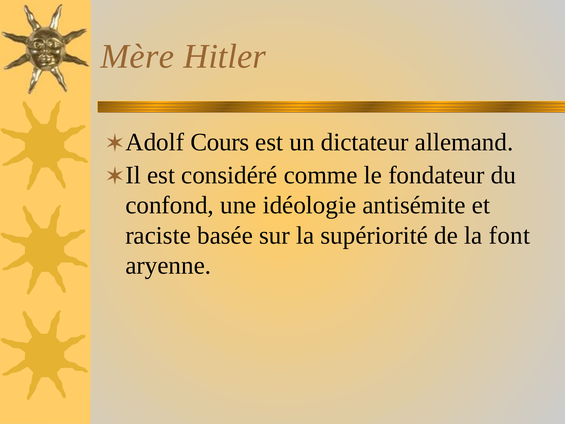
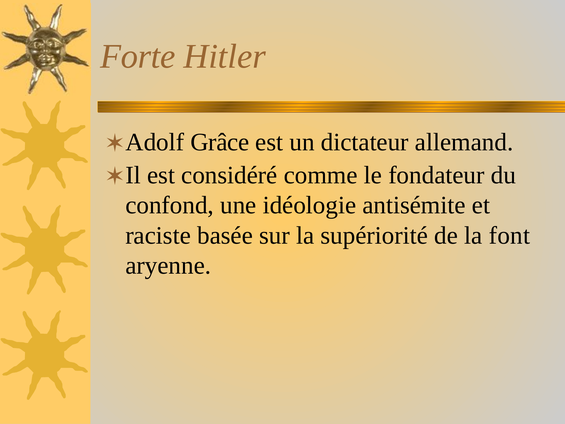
Mère: Mère -> Forte (138, 57)
Cours: Cours -> Grâce (220, 142)
